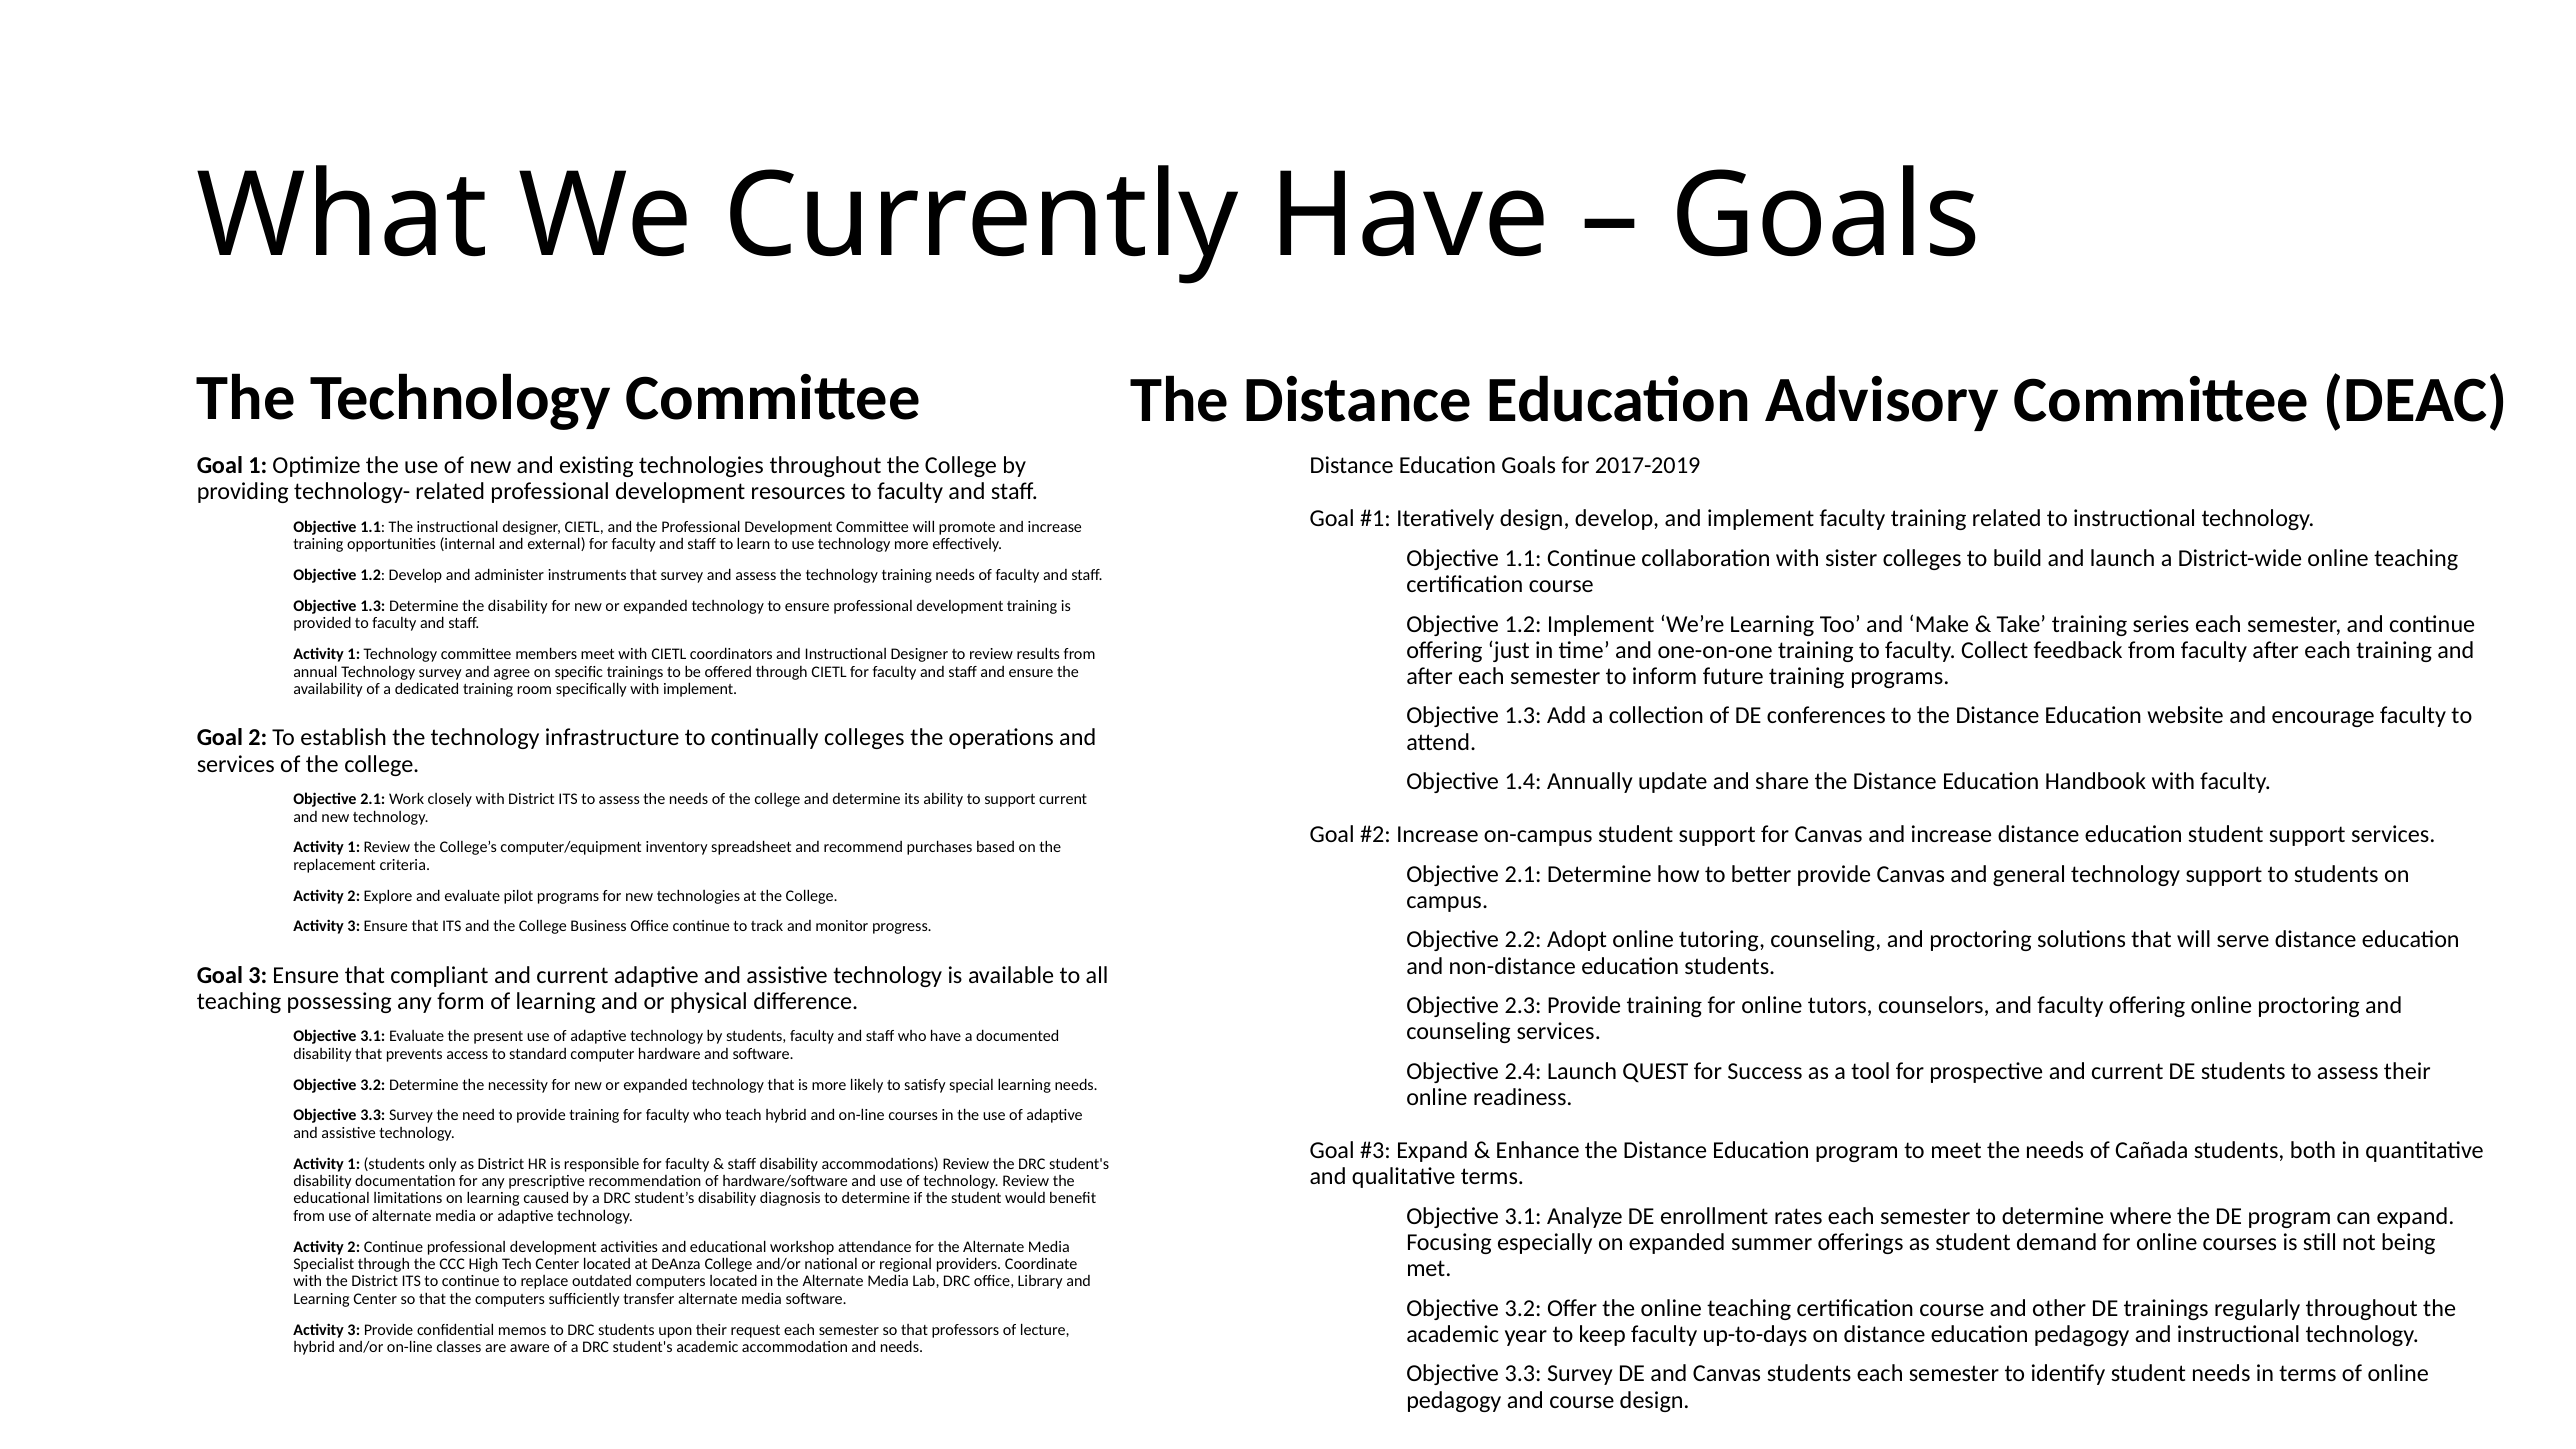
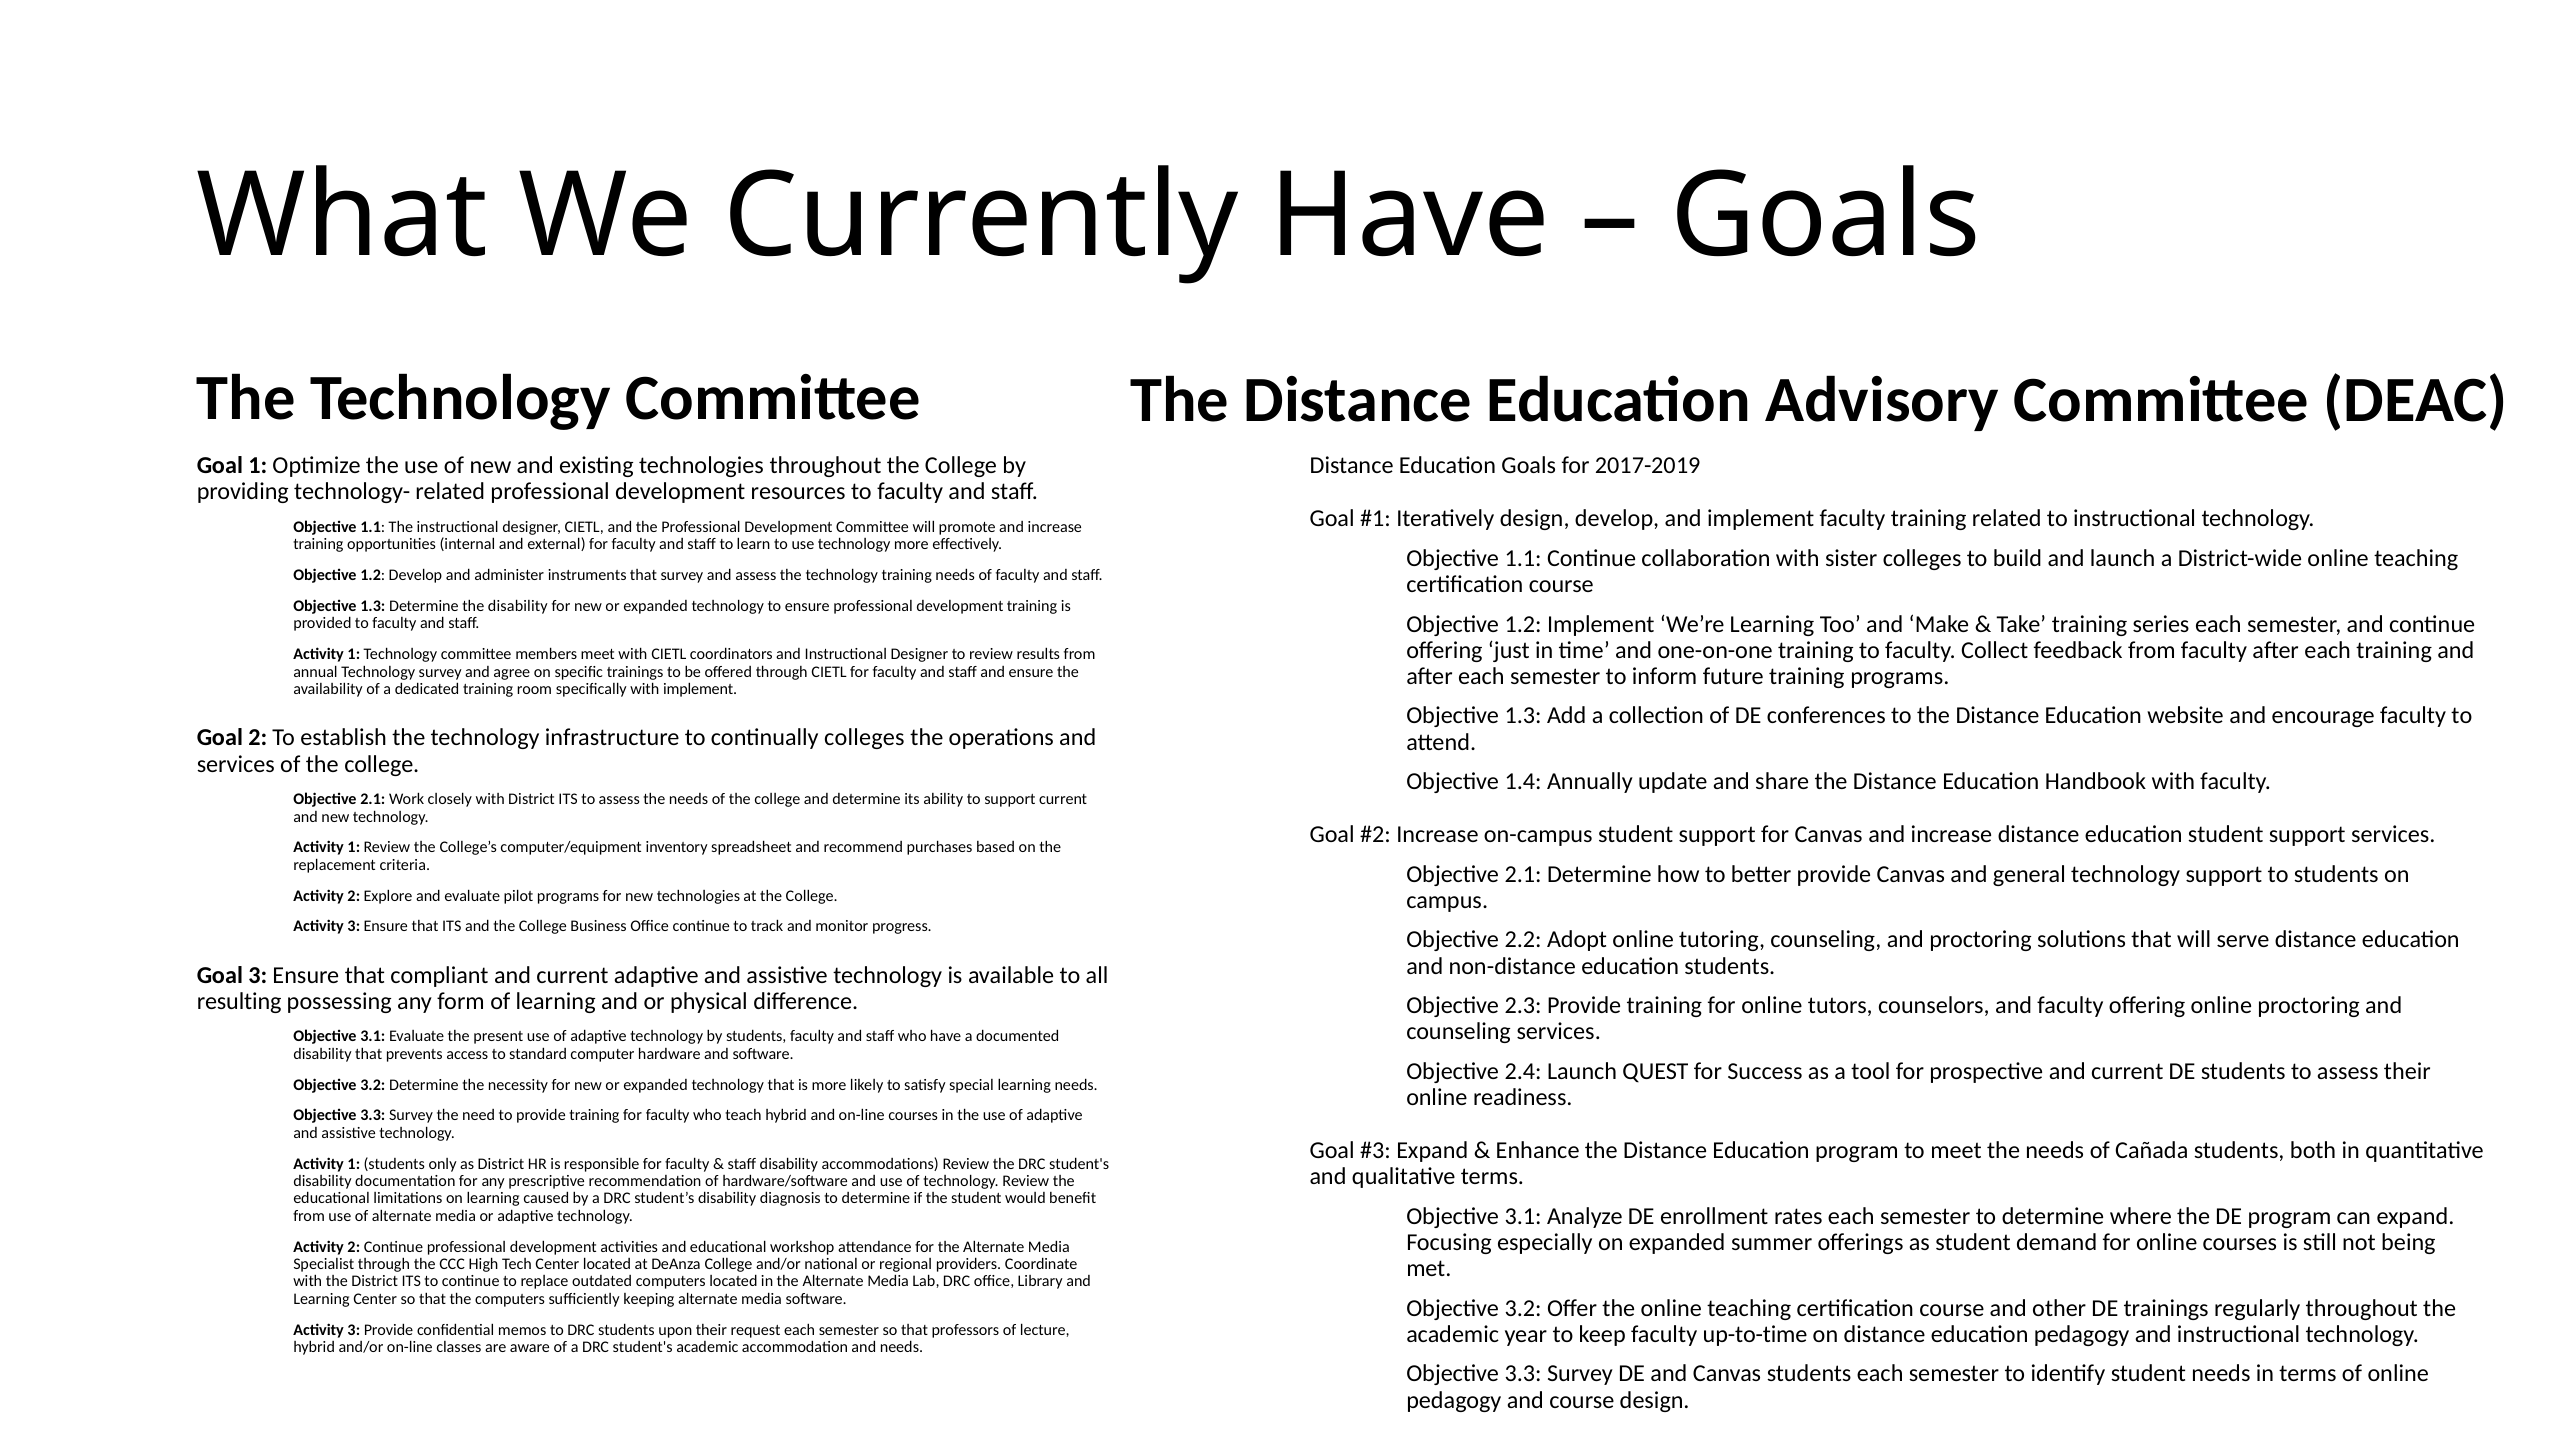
teaching: teaching -> resulting (239, 1001)
transfer: transfer -> keeping (649, 1299)
up-to-days: up-to-days -> up-to-time (1755, 1334)
